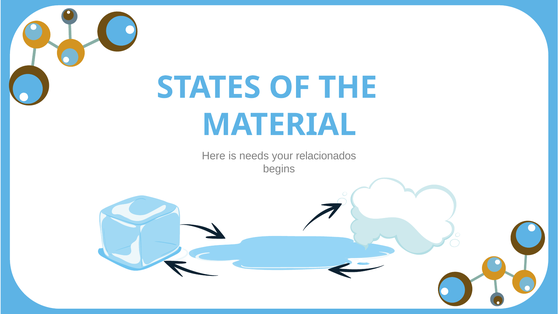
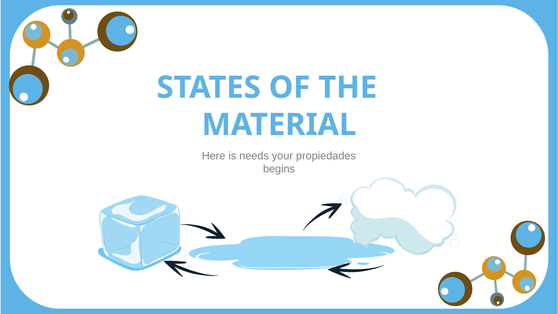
relacionados: relacionados -> propiedades (326, 156)
